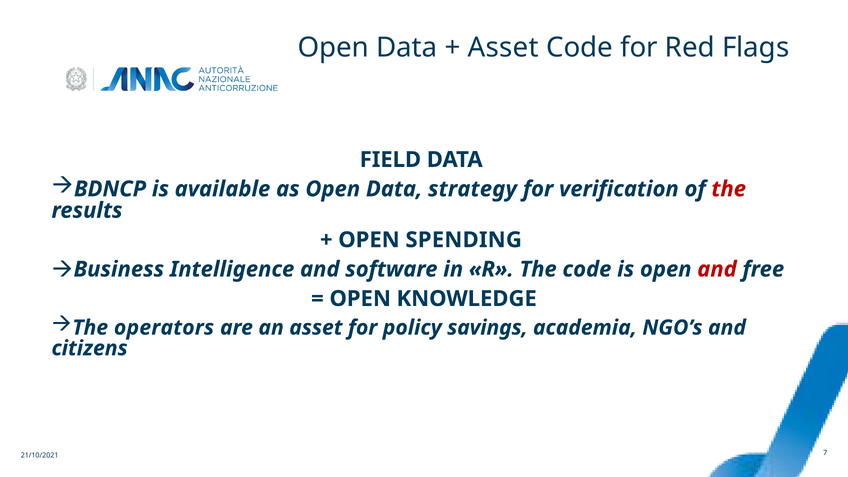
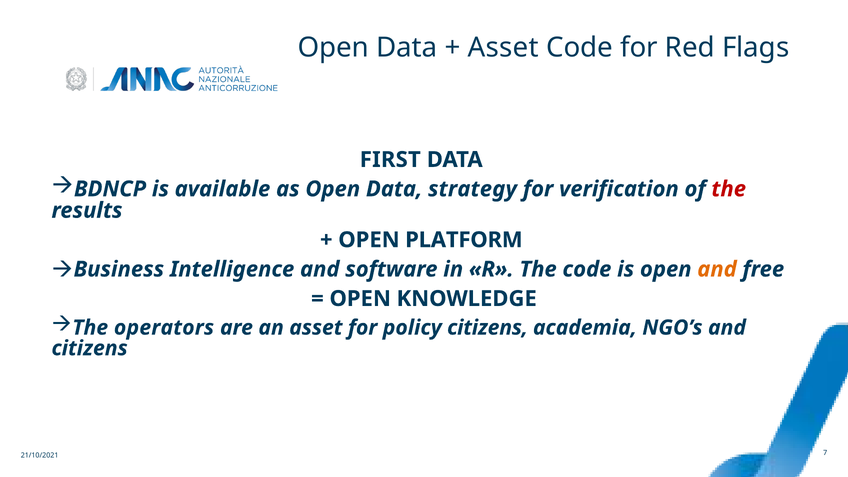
FIELD: FIELD -> FIRST (390, 160)
SPENDING: SPENDING -> PLATFORM (464, 240)
and colour: red -> orange (717, 269)
policy savings: savings -> citizens (487, 328)
